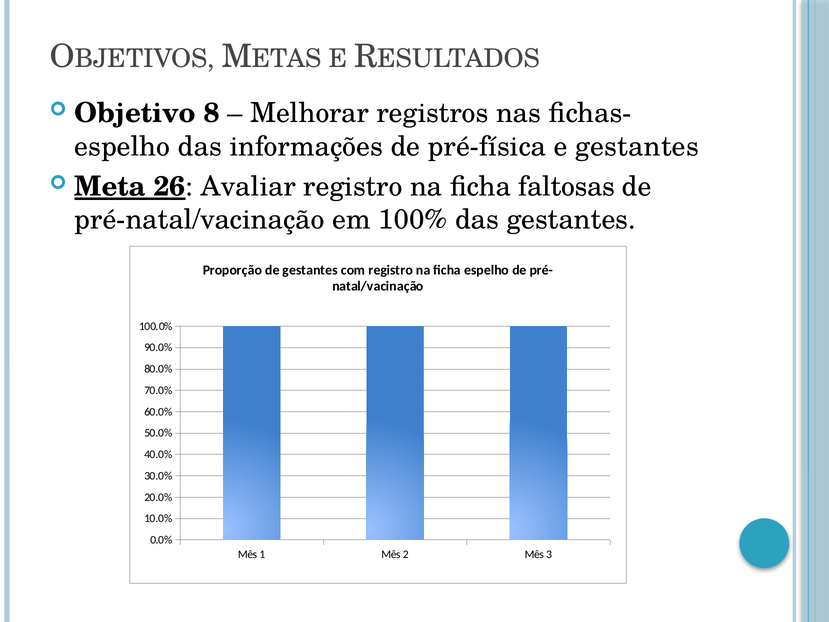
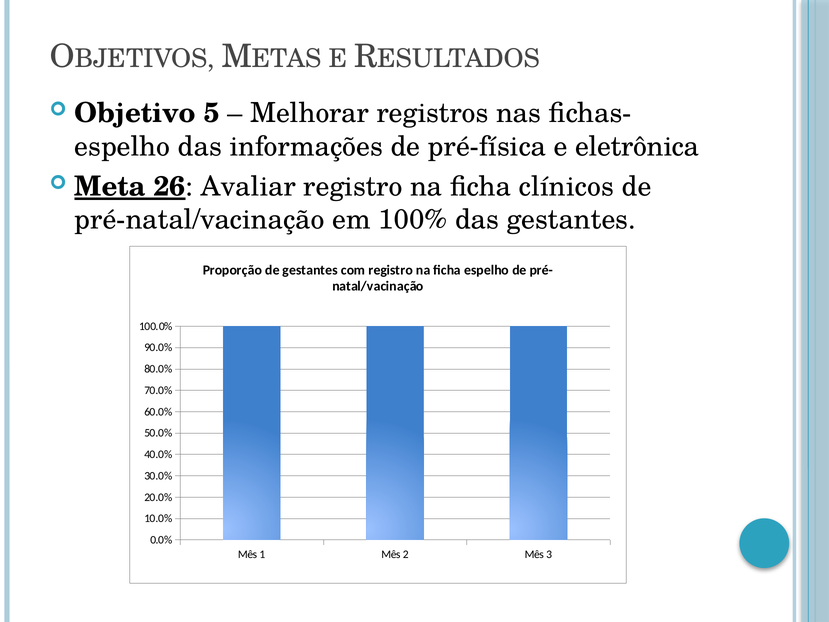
8: 8 -> 5 (211, 113)
e gestantes: gestantes -> eletrônica (637, 146)
faltosas: faltosas -> clínicos (566, 187)
